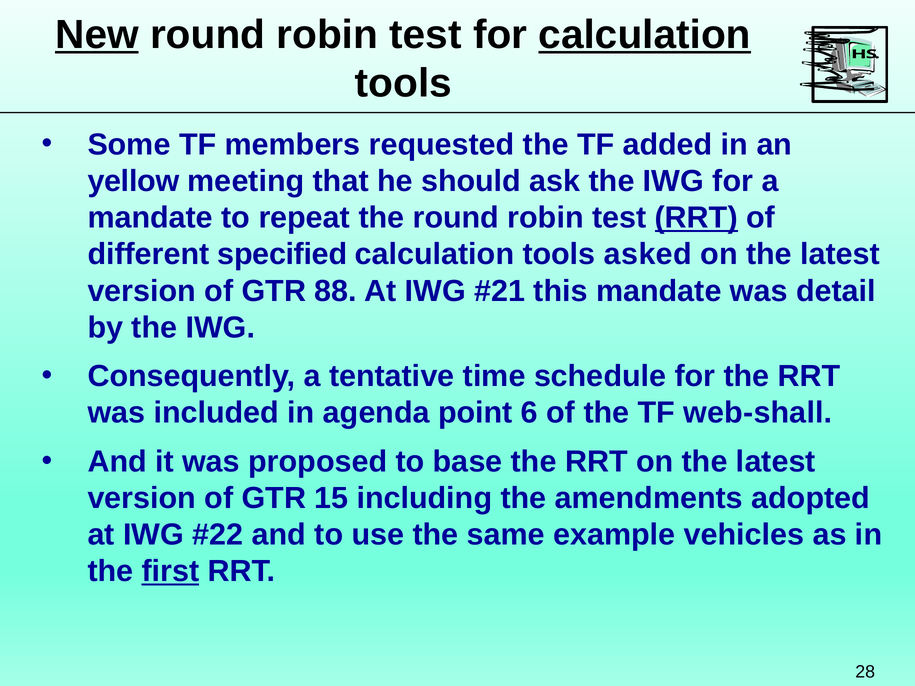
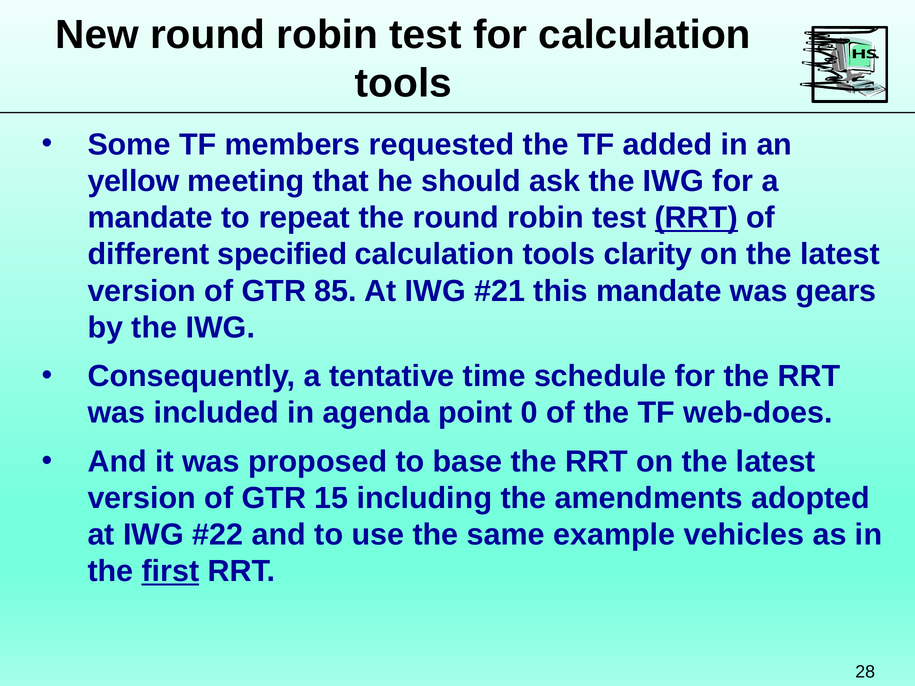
New underline: present -> none (97, 35)
calculation underline: present -> none (645, 35)
asked: asked -> clarity (648, 254)
88: 88 -> 85 (336, 291)
detail: detail -> gears (836, 291)
6: 6 -> 0 (529, 413)
web-shall: web-shall -> web-does (758, 413)
